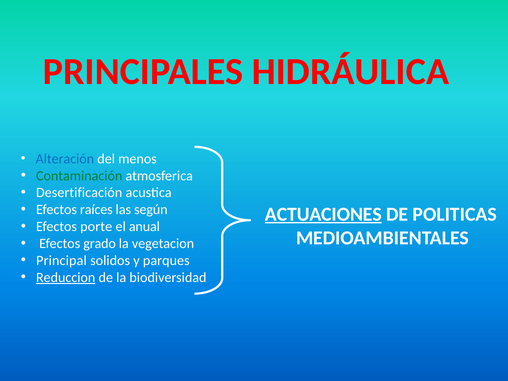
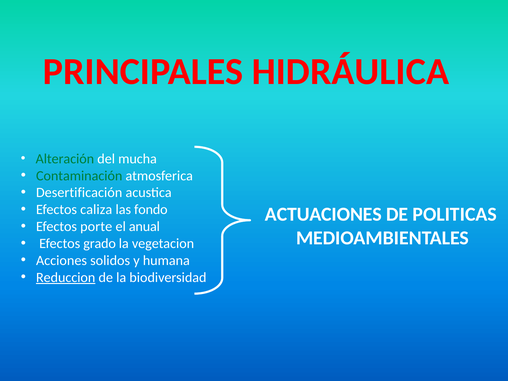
Alteración colour: blue -> green (65, 159)
menos: menos -> mucha (138, 159)
raíces: raíces -> caliza (96, 210)
según: según -> fondo (151, 210)
ACTUACIONES underline: present -> none (323, 214)
Principal: Principal -> Acciones (62, 260)
parques: parques -> humana (166, 260)
